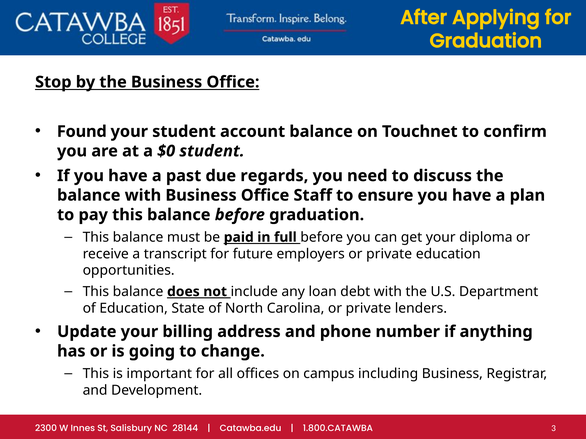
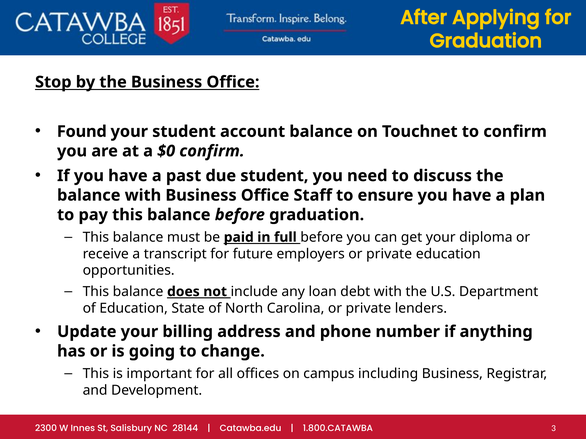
$0 student: student -> confirm (212, 151)
due regards: regards -> student (274, 176)
